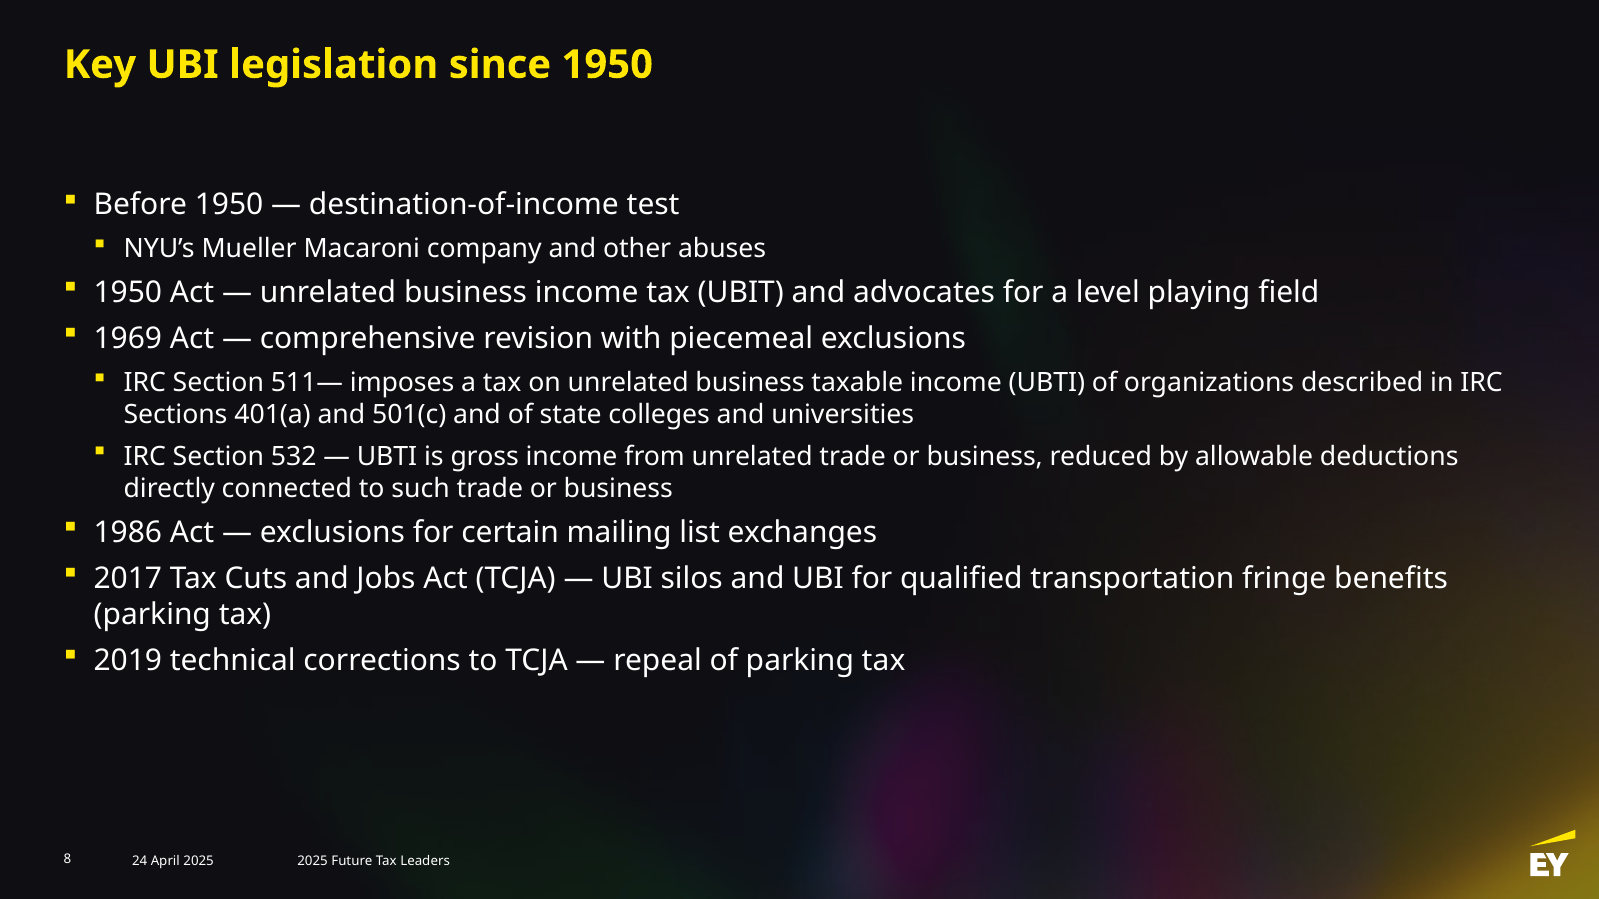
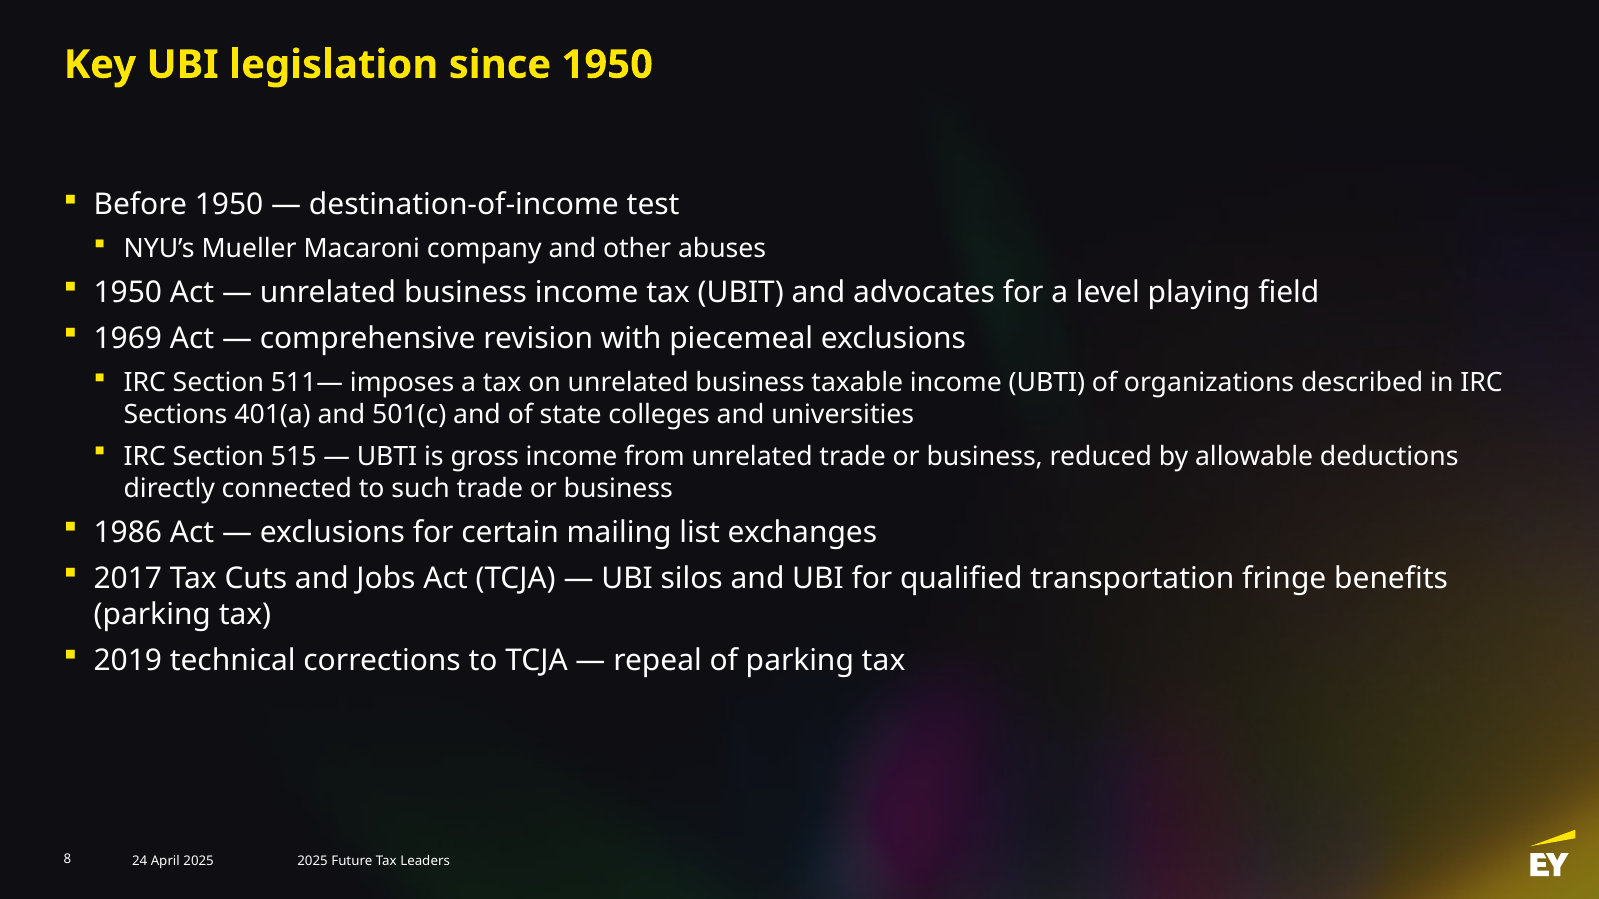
532: 532 -> 515 (294, 457)
